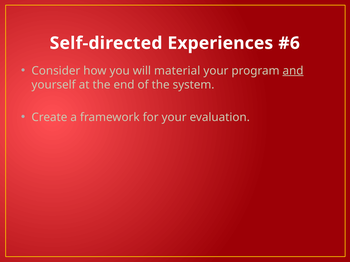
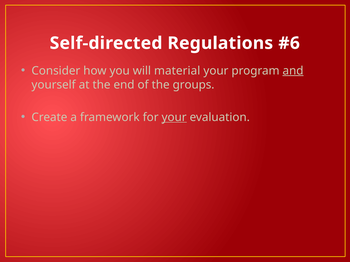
Experiences: Experiences -> Regulations (220, 43)
system: system -> groups (194, 85)
your underline: none -> present (174, 117)
